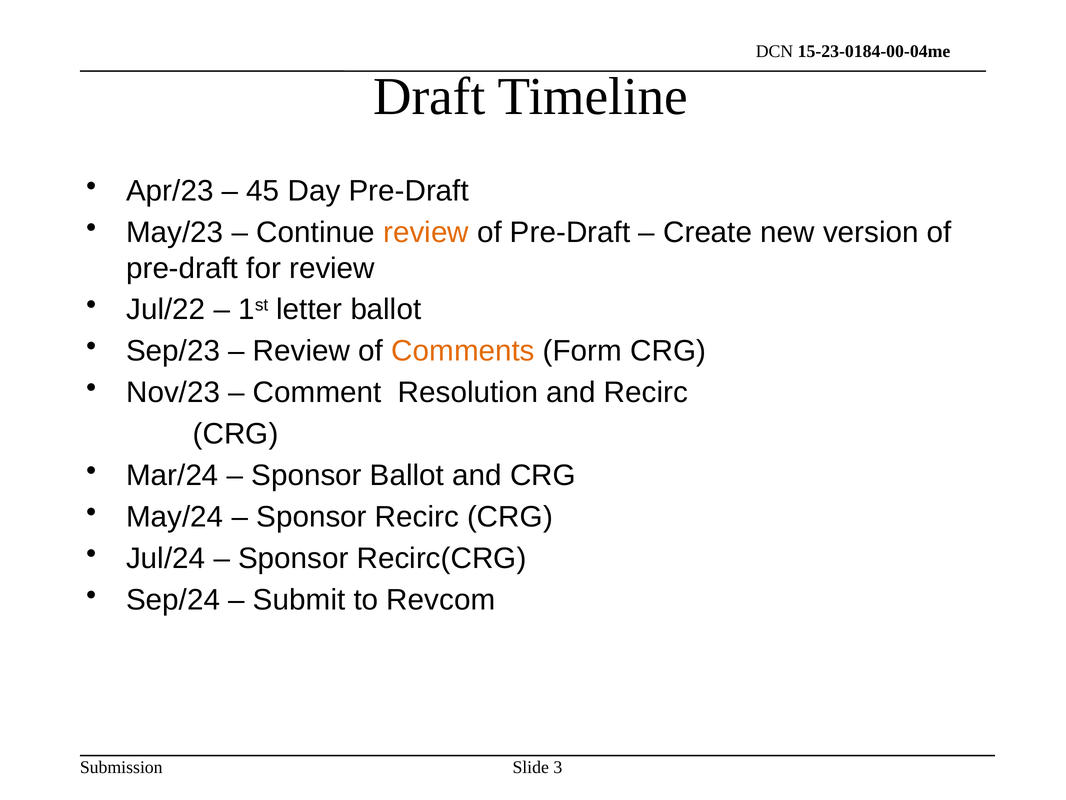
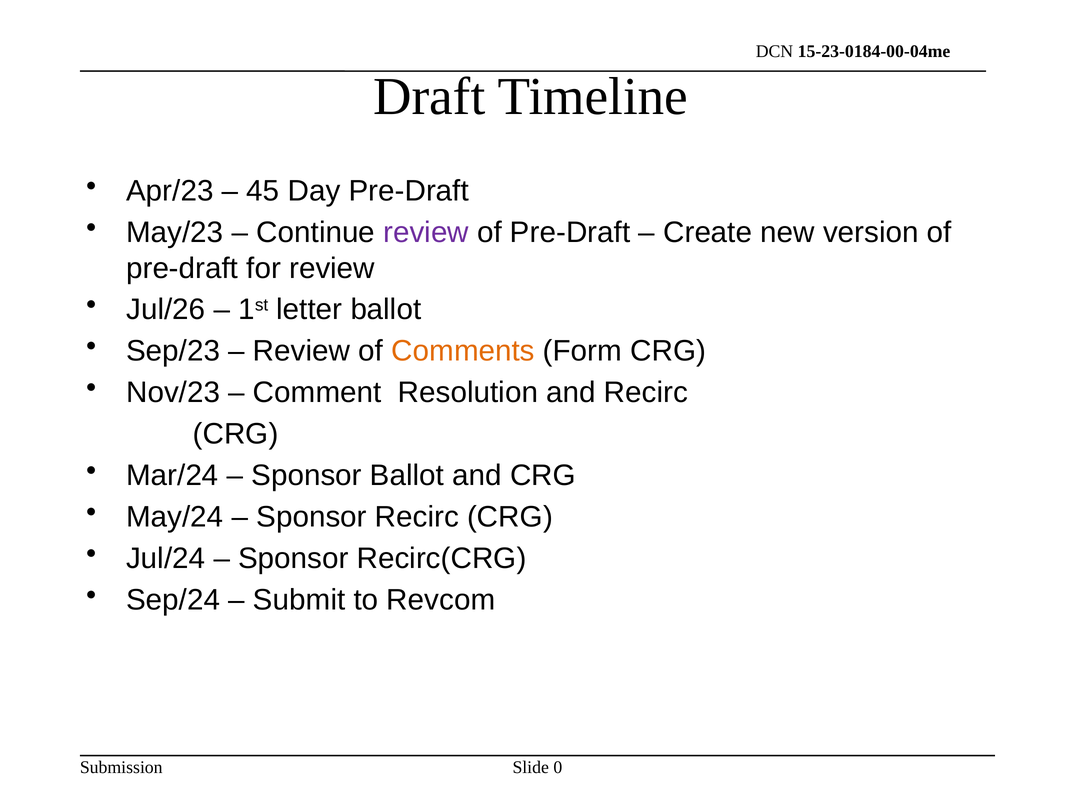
review colour: orange -> purple (426, 233)
Jul/22: Jul/22 -> Jul/26 (166, 310)
3: 3 -> 0 (558, 767)
